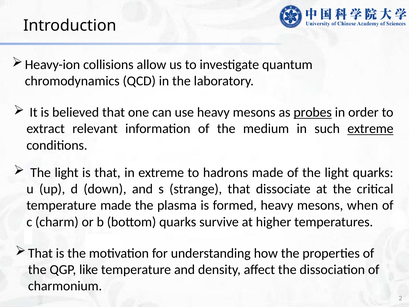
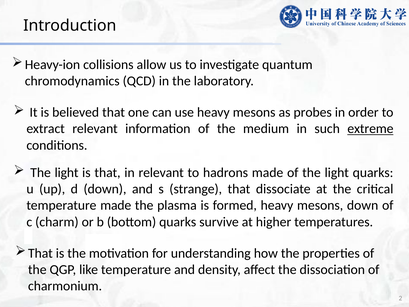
probes underline: present -> none (313, 112)
in extreme: extreme -> relevant (161, 173)
mesons when: when -> down (363, 205)
